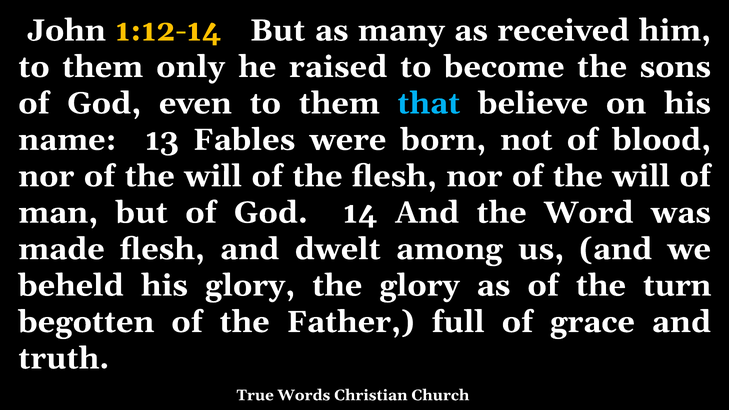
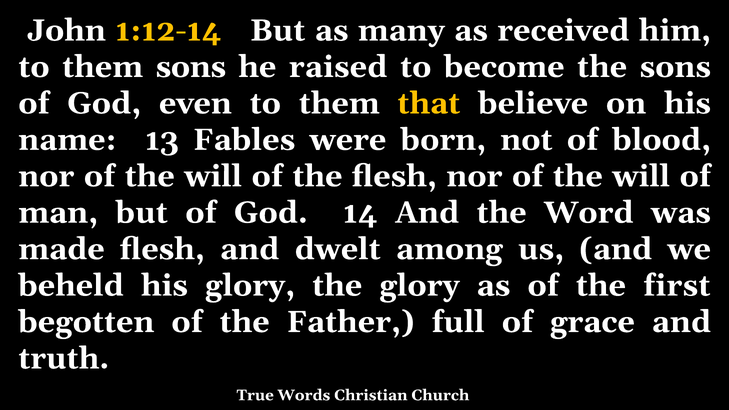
them only: only -> sons (191, 67)
that colour: light blue -> yellow (429, 103)
turn: turn -> first (677, 286)
